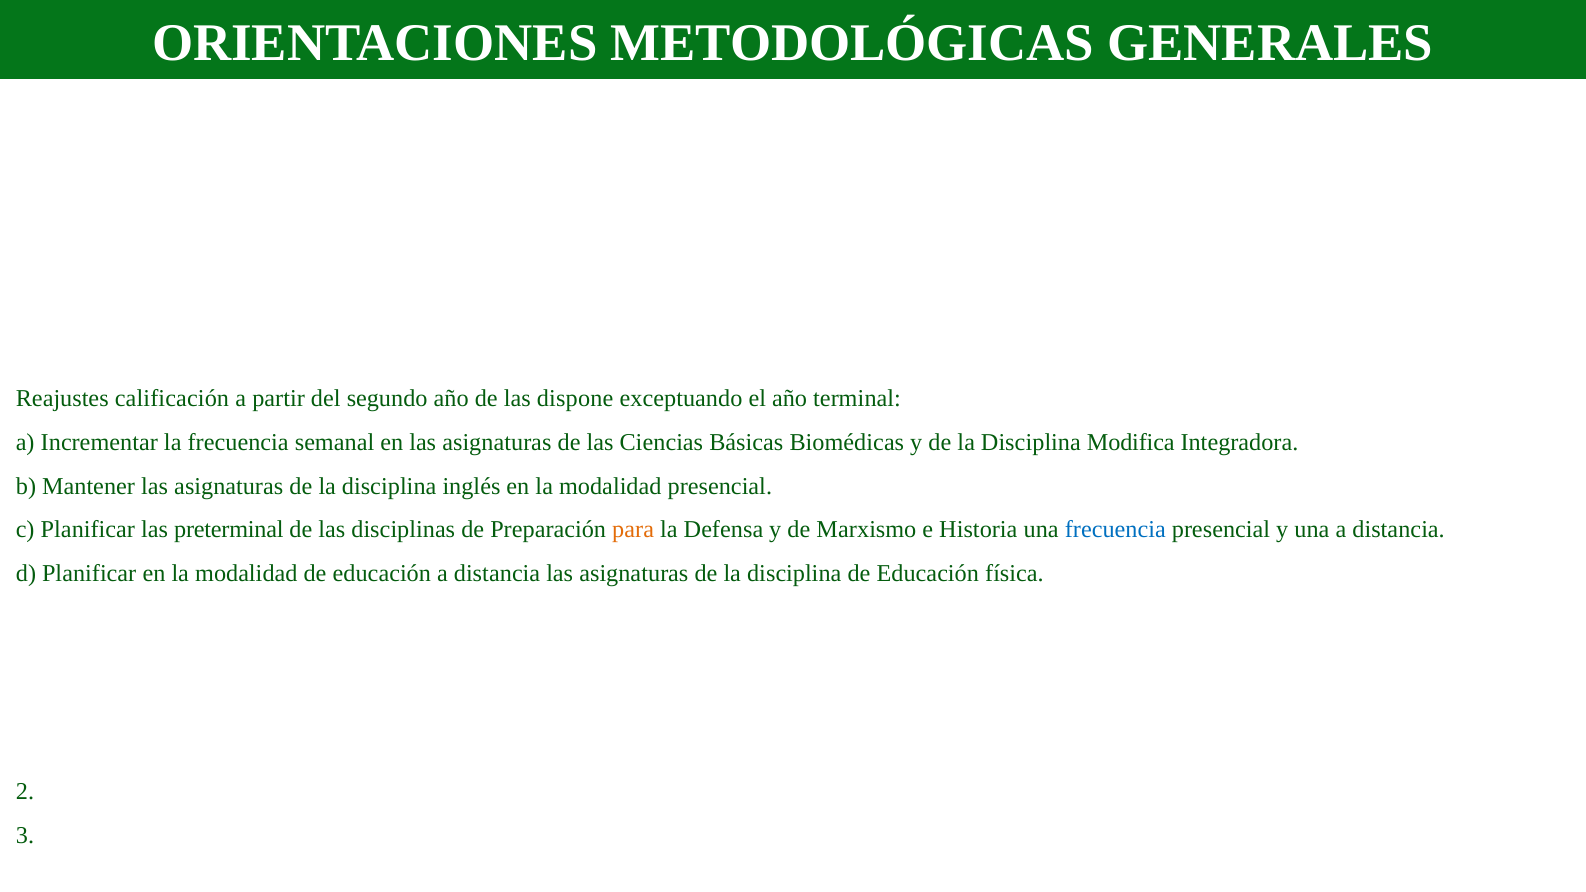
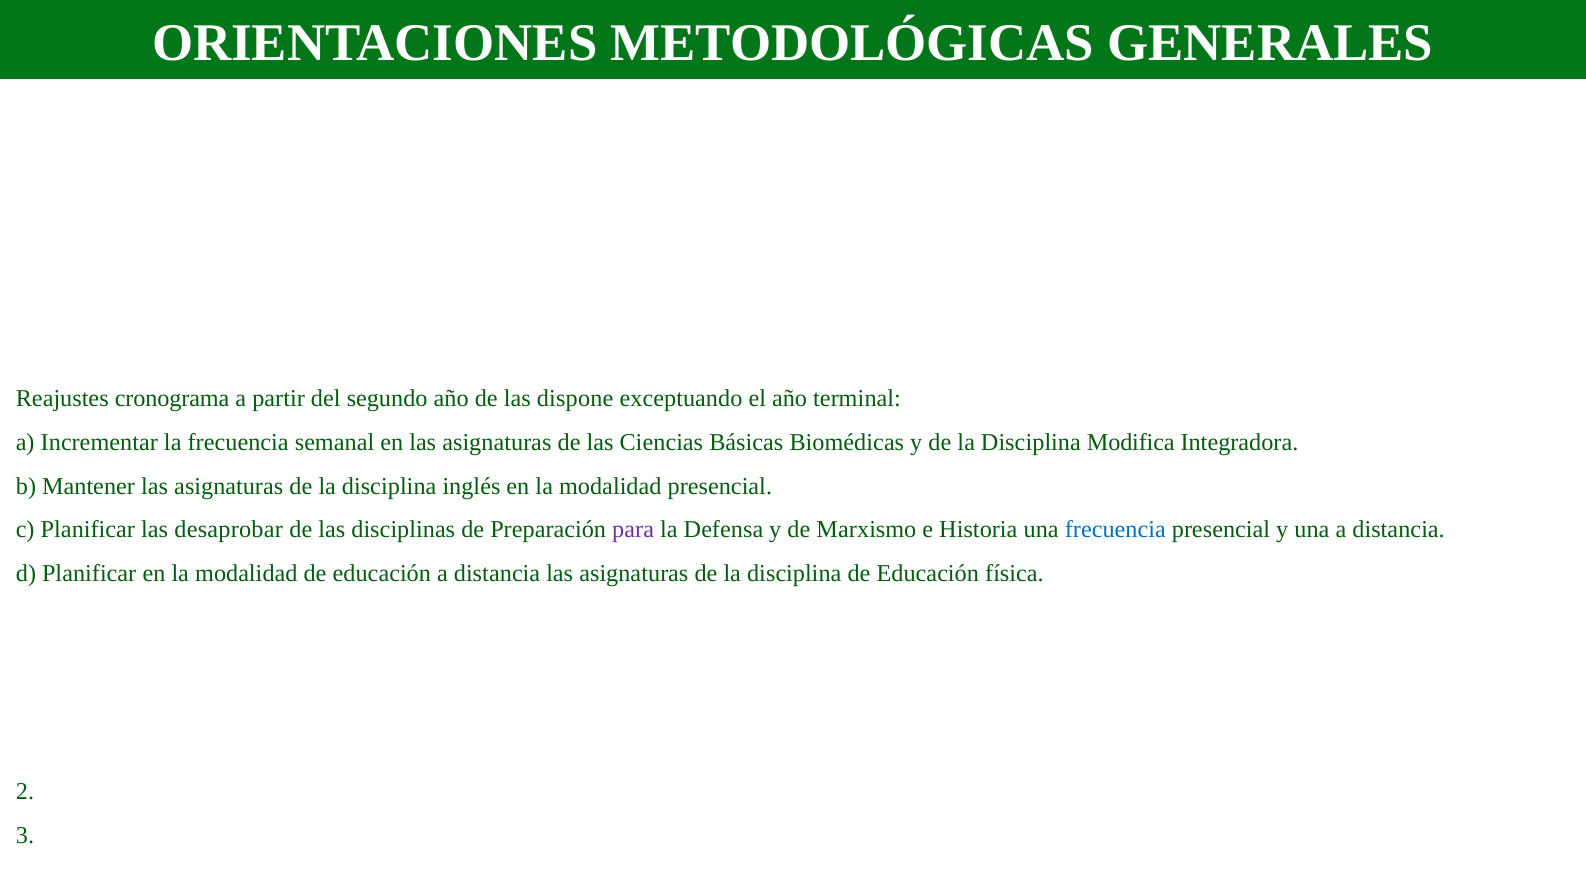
calificación: calificación -> cronograma (172, 399)
preterminal: preterminal -> desaprobar (229, 530)
para colour: orange -> purple (633, 530)
